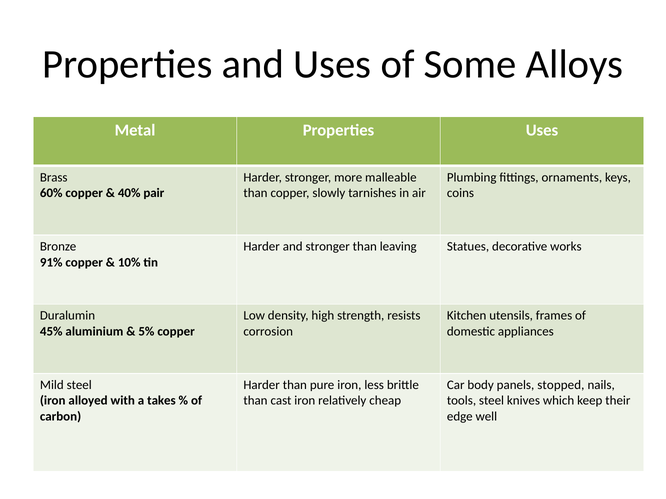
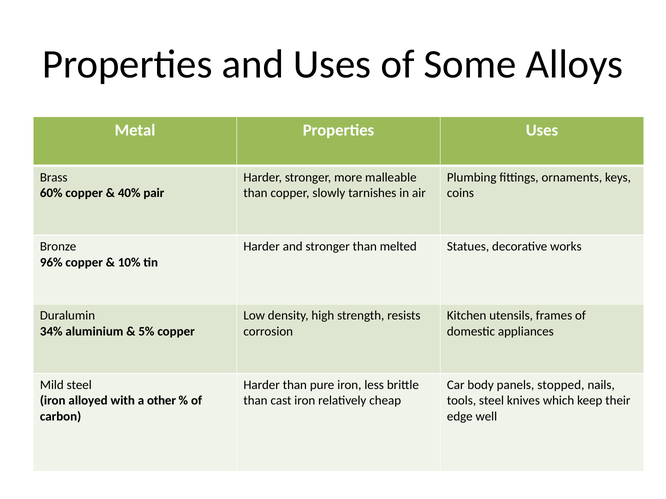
leaving: leaving -> melted (398, 247)
91%: 91% -> 96% (51, 262)
45%: 45% -> 34% (51, 332)
takes: takes -> other (161, 401)
